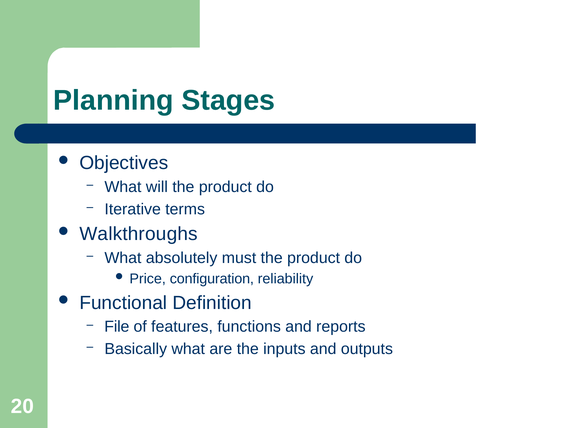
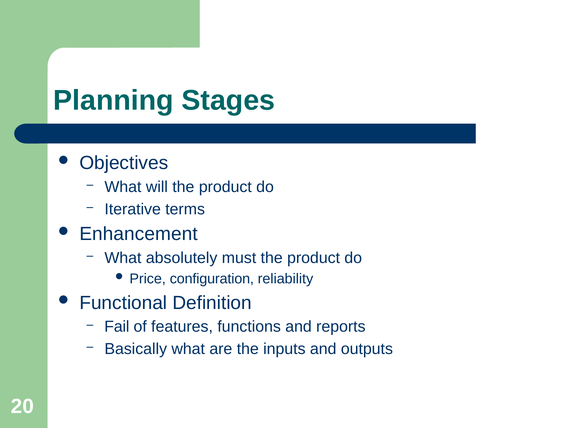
Walkthroughs: Walkthroughs -> Enhancement (139, 234)
File: File -> Fail (117, 327)
